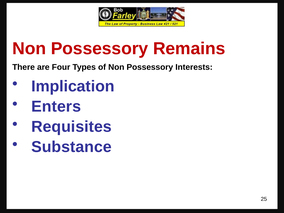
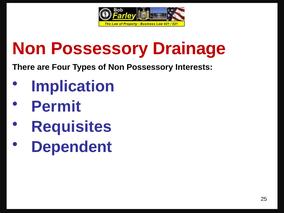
Remains: Remains -> Drainage (189, 49)
Enters: Enters -> Permit (56, 106)
Substance: Substance -> Dependent (72, 147)
